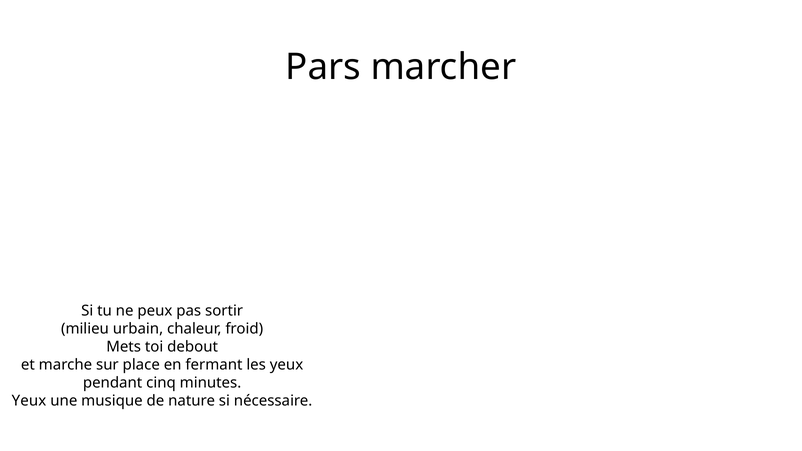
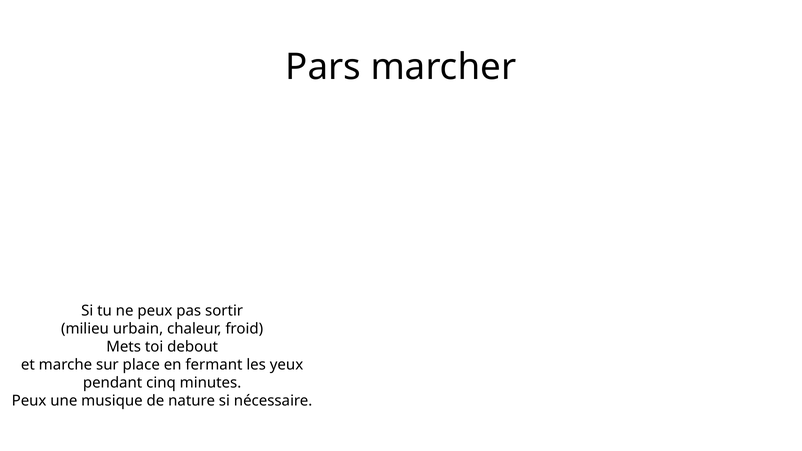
Yeux: Yeux -> Peux (29, 401)
